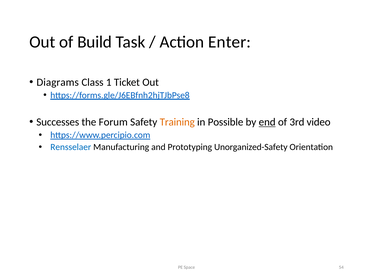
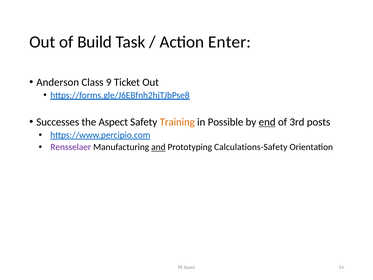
Diagrams: Diagrams -> Anderson (58, 82)
1: 1 -> 9 (109, 82)
Forum: Forum -> Aspect (113, 122)
video: video -> posts (319, 122)
Rensselaer colour: blue -> purple (71, 147)
and underline: none -> present (158, 147)
Unorganized-Safety: Unorganized-Safety -> Calculations-Safety (251, 147)
